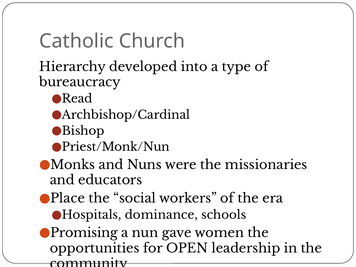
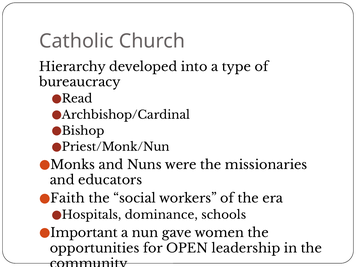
Place: Place -> Faith (68, 198)
Promising: Promising -> Important (84, 233)
